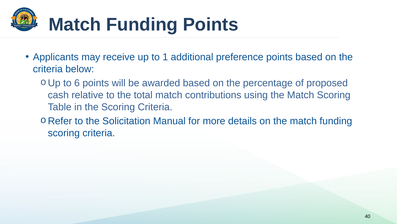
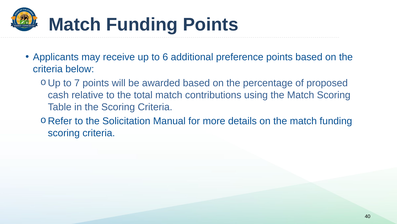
1: 1 -> 6 (165, 57)
6: 6 -> 7 (77, 83)
